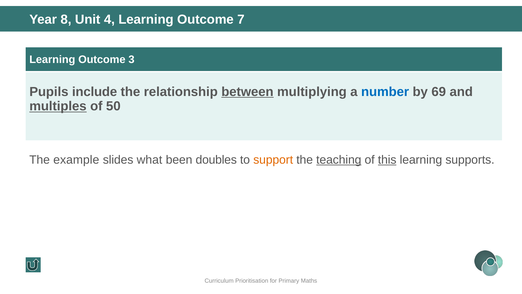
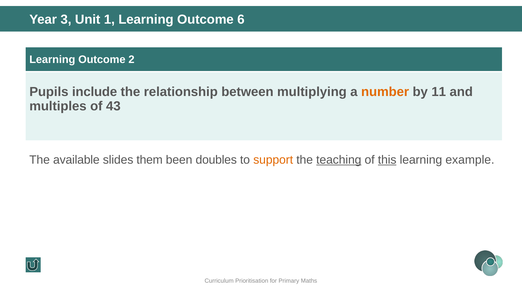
8: 8 -> 3 (66, 19)
4: 4 -> 1 (109, 19)
7: 7 -> 6 (241, 19)
3: 3 -> 2 (132, 59)
between underline: present -> none (247, 92)
number colour: blue -> orange (385, 92)
69: 69 -> 11 (439, 92)
multiples underline: present -> none (58, 106)
50: 50 -> 43 (113, 106)
example: example -> available (76, 160)
what: what -> them (150, 160)
supports: supports -> example (470, 160)
